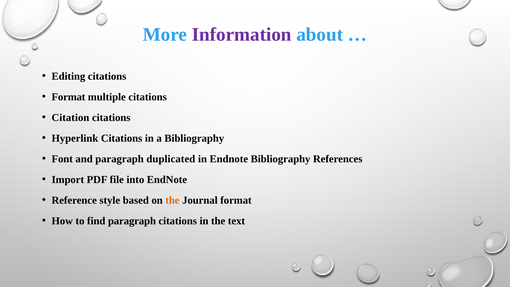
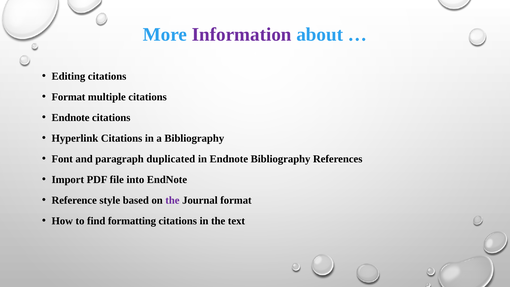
Citation: Citation -> Endnote (71, 118)
the colour: orange -> purple (172, 200)
find paragraph: paragraph -> formatting (132, 221)
